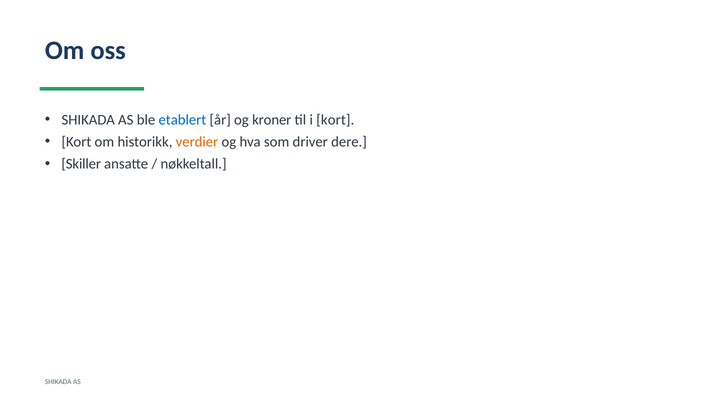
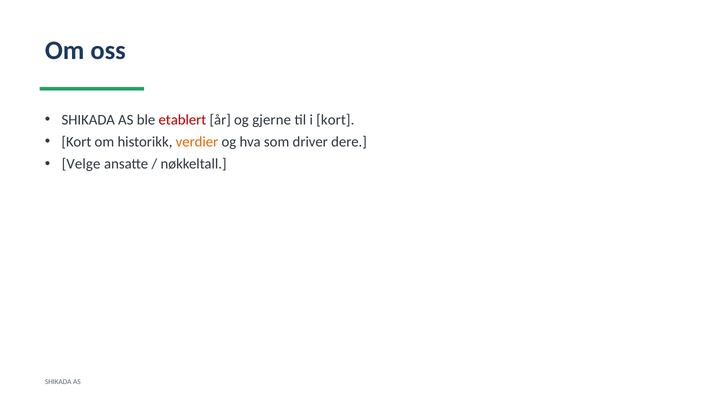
etablert colour: blue -> red (182, 120)
kroner: kroner -> gjerne (272, 120)
Skiller: Skiller -> Velge (81, 164)
